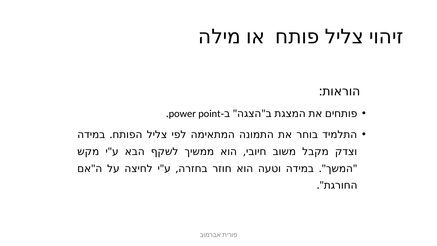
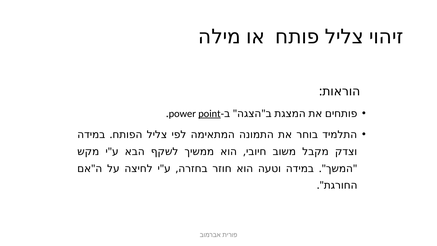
point underline: none -> present (209, 114)
